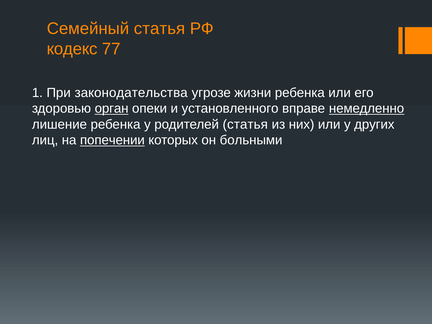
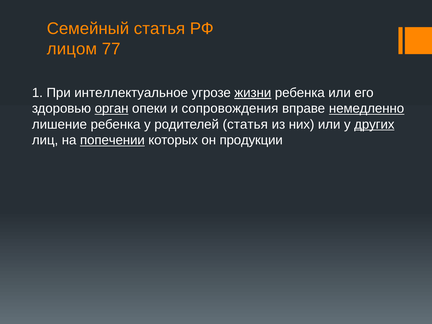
кодекс: кодекс -> лицом (72, 49)
законодательства: законодательства -> интеллектуальное (131, 93)
жизни underline: none -> present (253, 93)
установленного: установленного -> сопровождения (230, 109)
других underline: none -> present (374, 124)
больными: больными -> продукции (251, 140)
